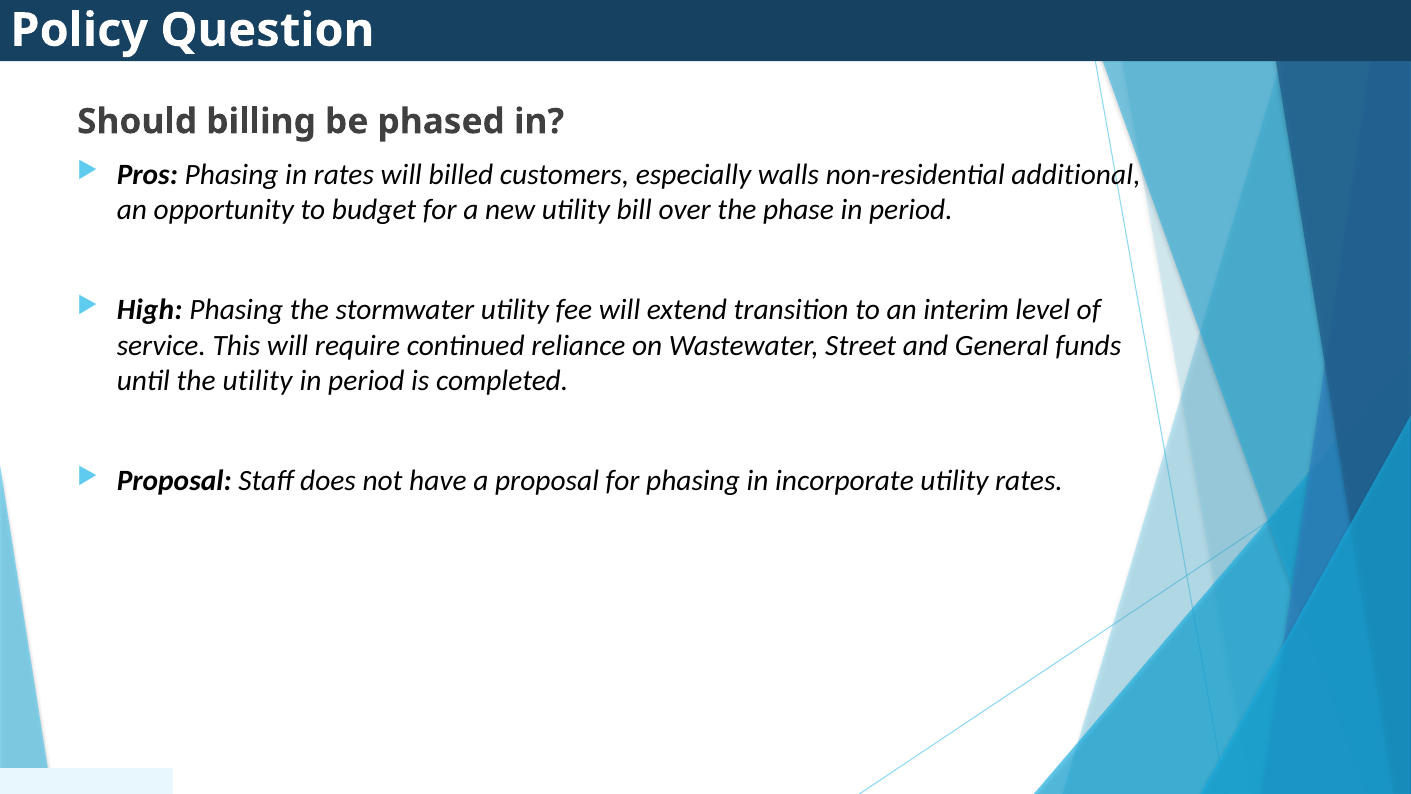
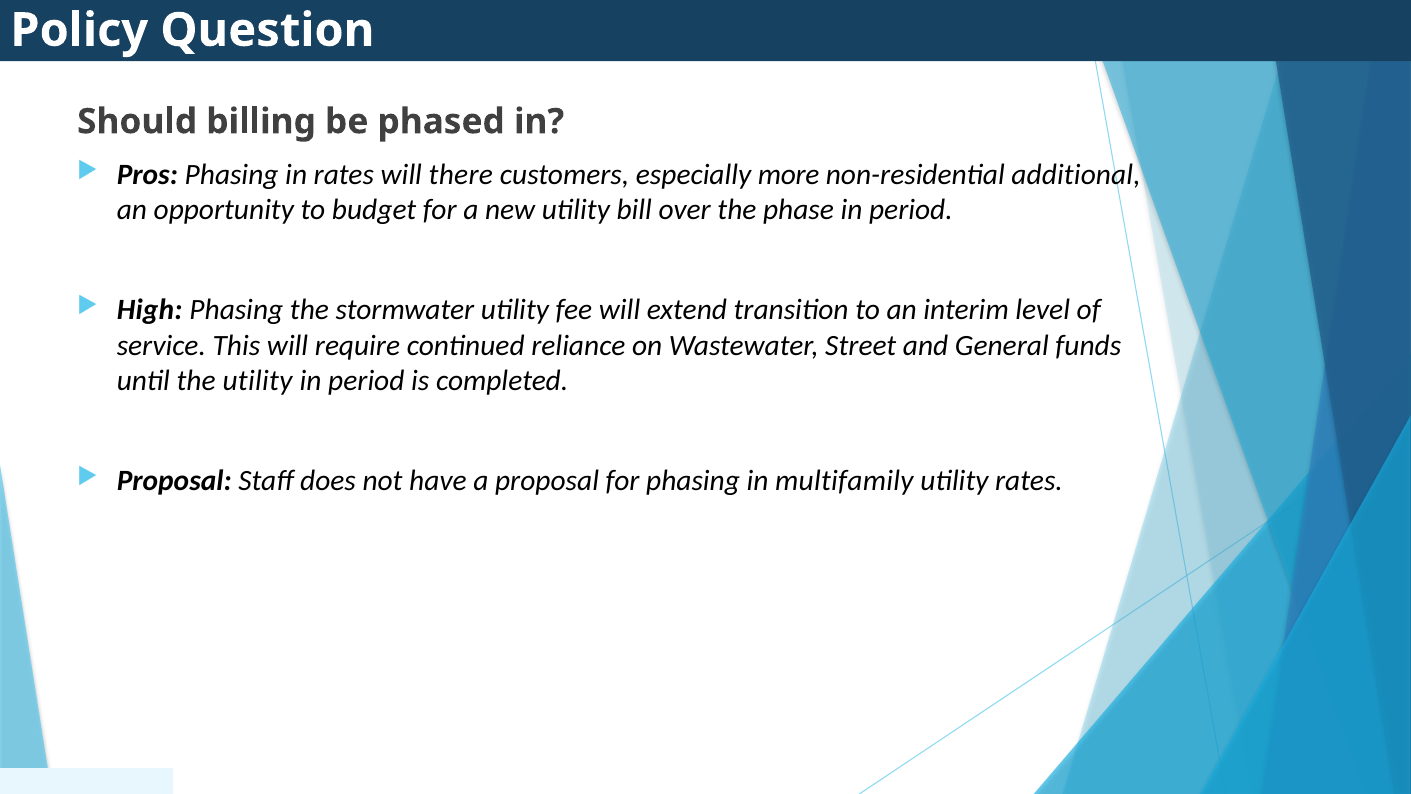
billed: billed -> there (461, 175)
walls: walls -> more (789, 175)
incorporate: incorporate -> multifamily (844, 481)
